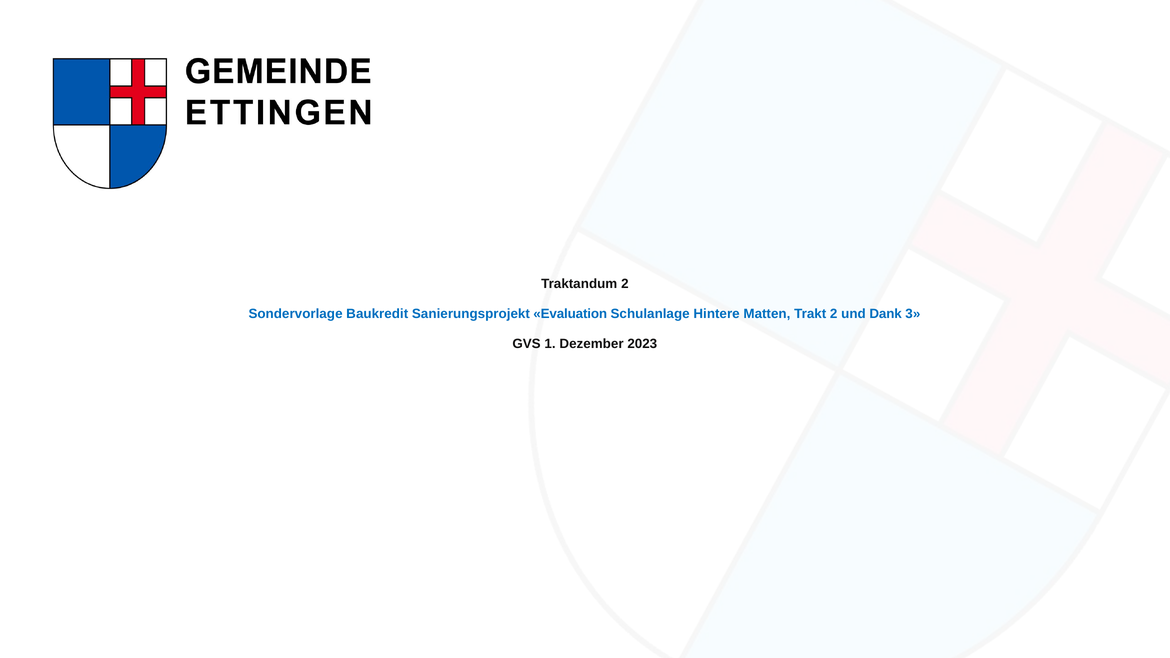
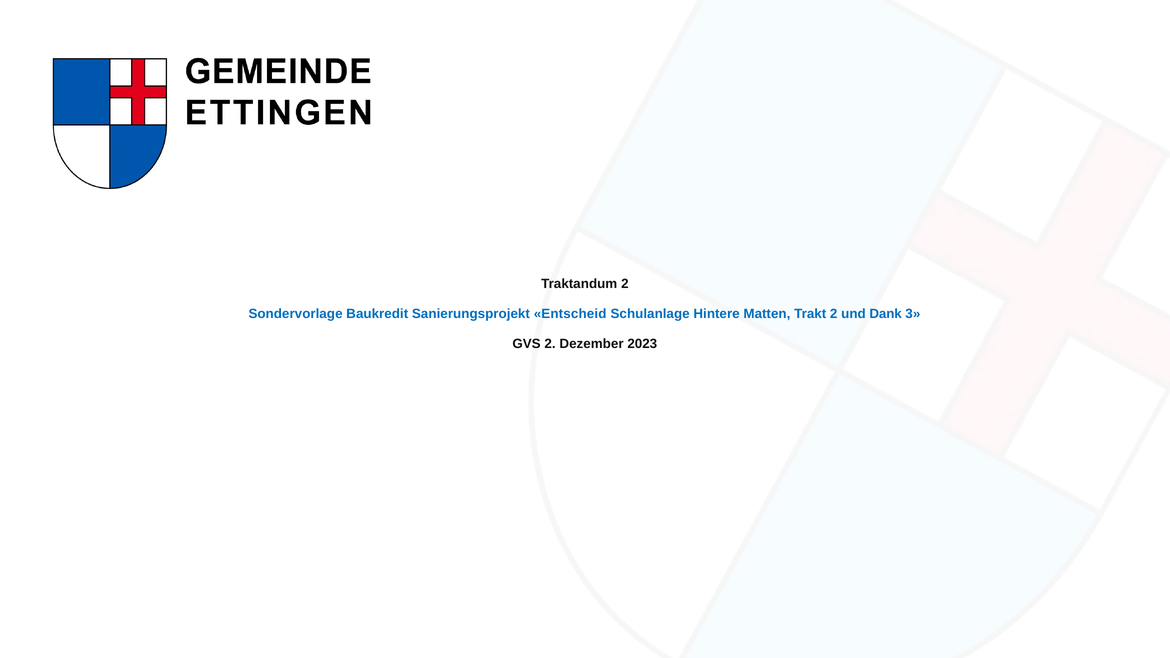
Evaluation: Evaluation -> Entscheid (570, 314)
GVS 1: 1 -> 2 (550, 344)
